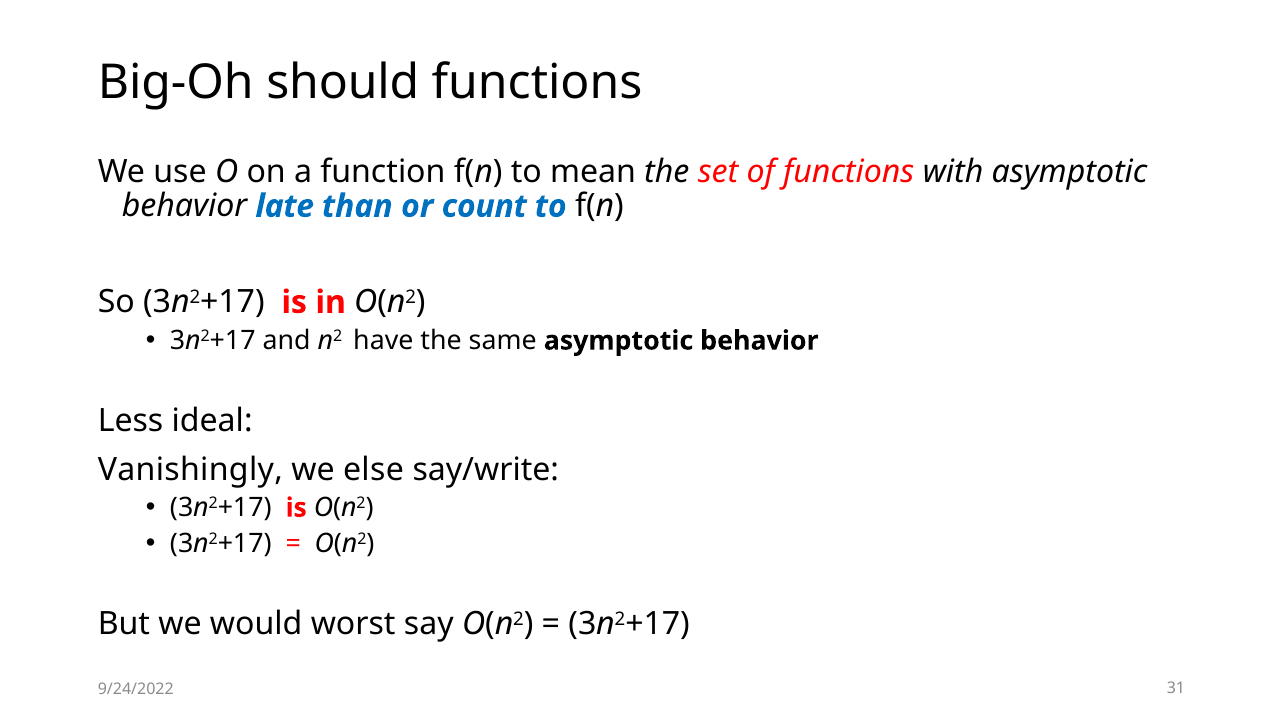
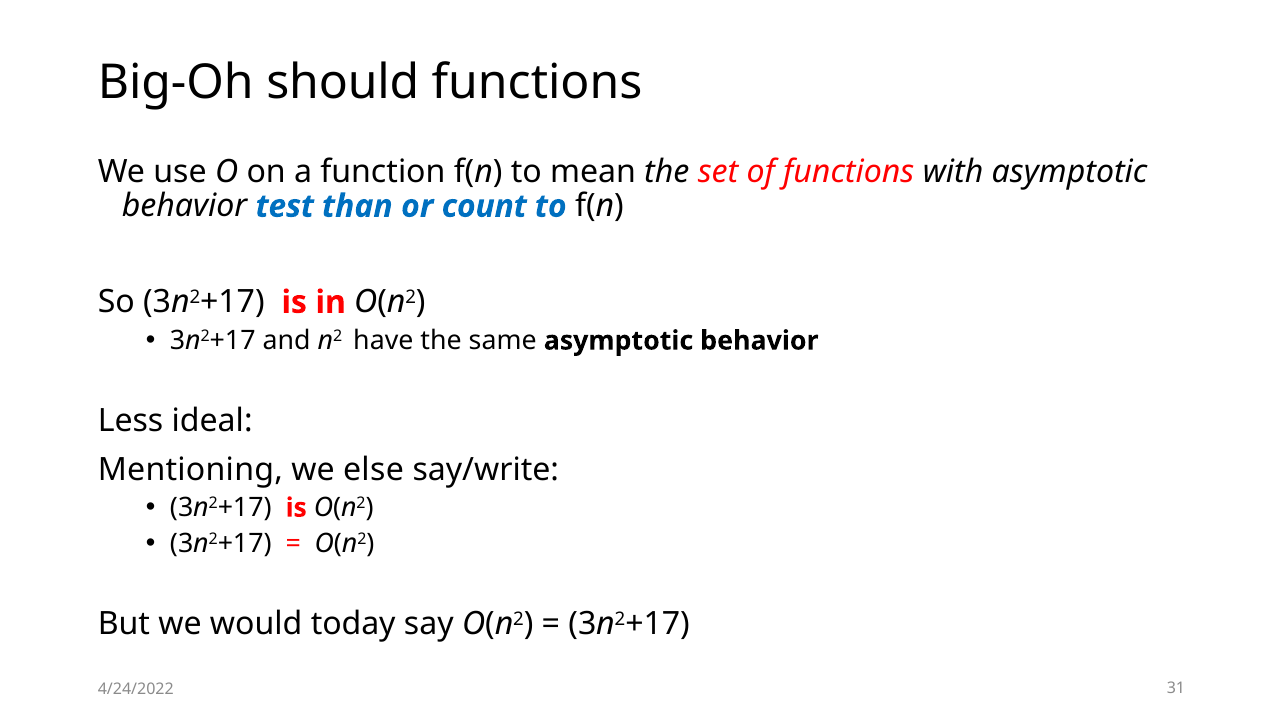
late: late -> test (285, 206)
Vanishingly: Vanishingly -> Mentioning (190, 469)
worst: worst -> today (353, 624)
9/24/2022: 9/24/2022 -> 4/24/2022 (136, 689)
